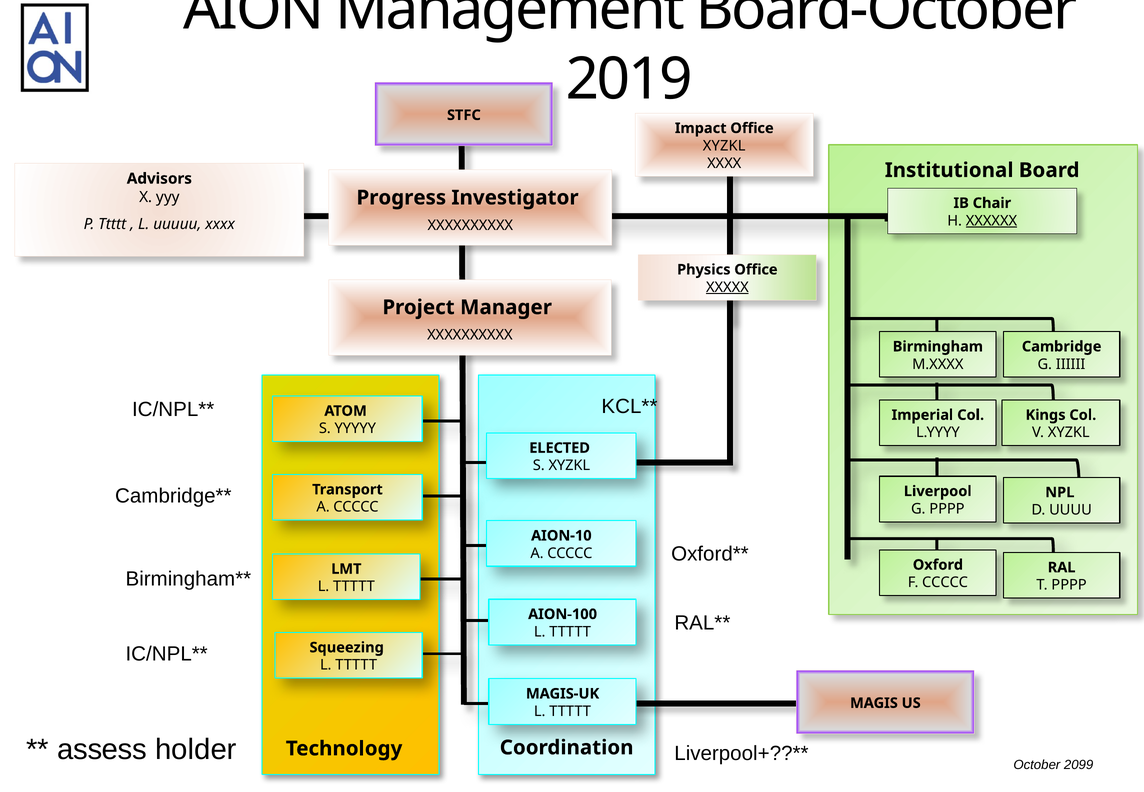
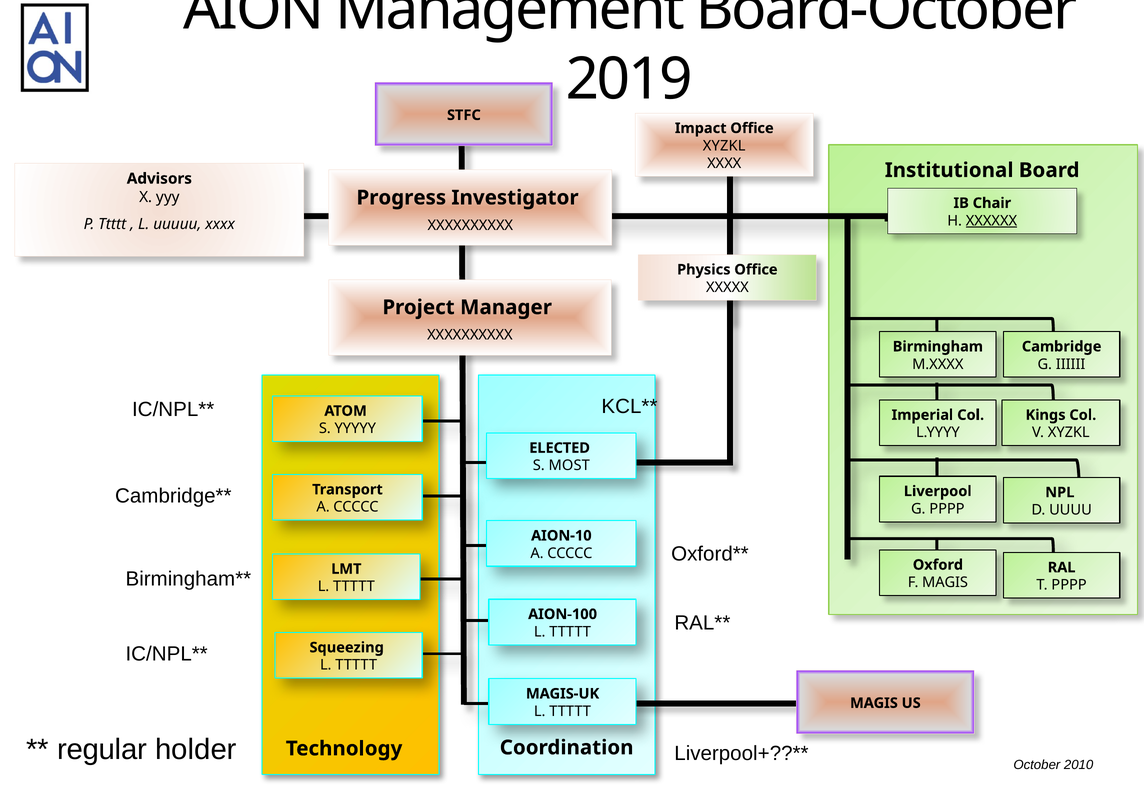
XXXXX underline: present -> none (727, 287)
S XYZKL: XYZKL -> MOST (569, 466)
F CCCCC: CCCCC -> MAGIS (945, 583)
assess: assess -> regular (102, 750)
2099: 2099 -> 2010 (1079, 765)
